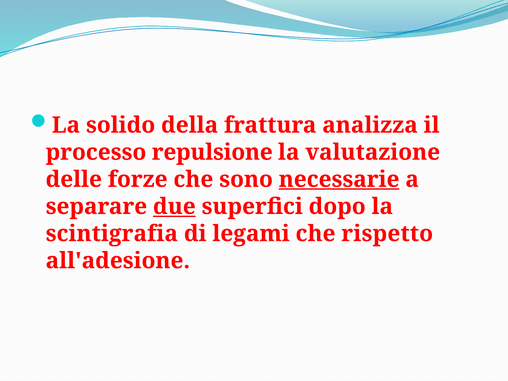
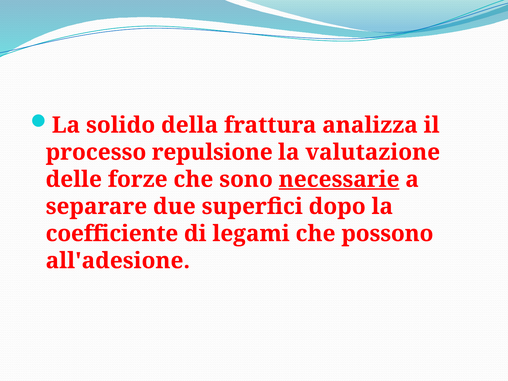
due underline: present -> none (174, 207)
scintigrafia: scintigrafia -> coefficiente (112, 234)
rispetto: rispetto -> possono (387, 234)
